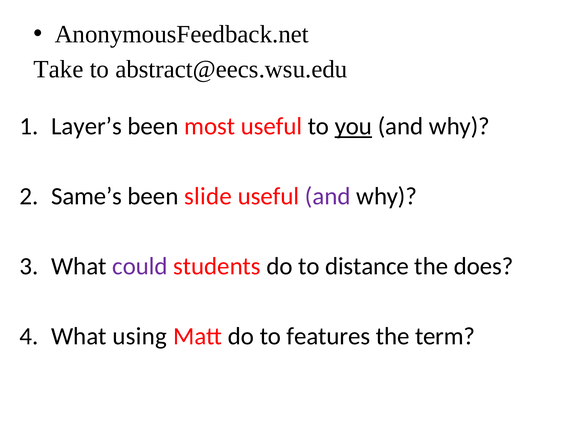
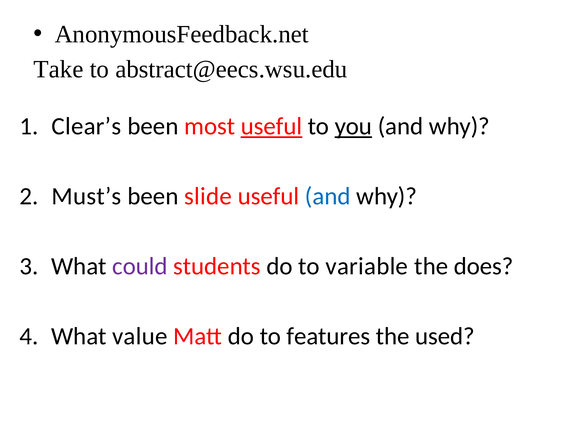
Layer’s: Layer’s -> Clear’s (86, 126)
useful underline: none -> present (271, 126)
Same’s: Same’s -> Must’s (86, 196)
and colour: purple -> blue (328, 196)
distance: distance -> variable (367, 266)
using: using -> value (140, 336)
term: term -> used (445, 336)
